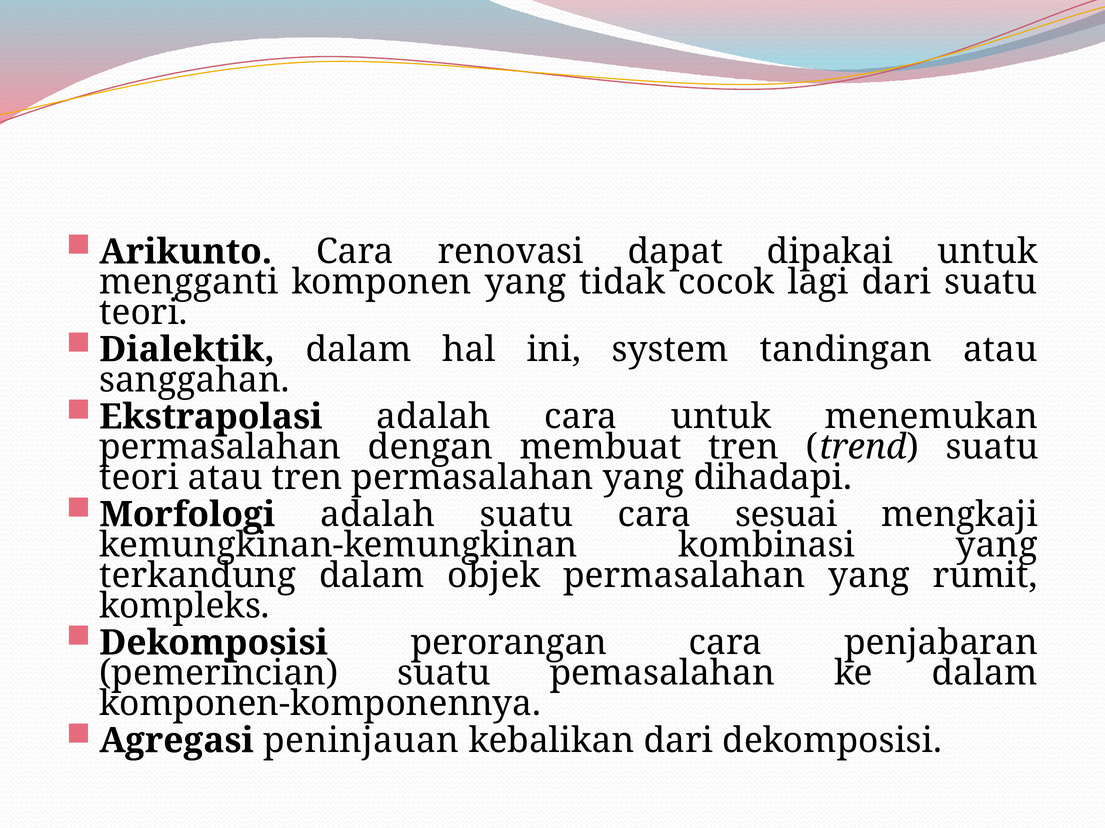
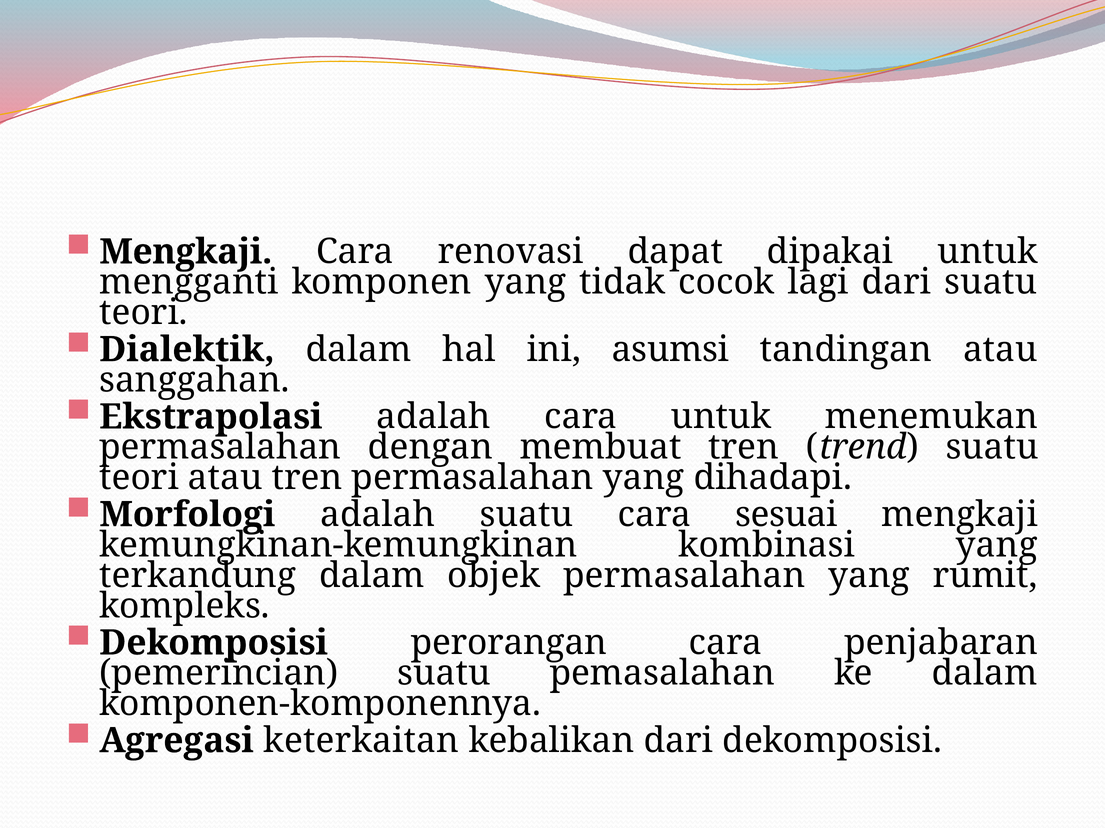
Arikunto: Arikunto -> Mengkaji (186, 252)
system: system -> asumsi (670, 350)
peninjauan: peninjauan -> keterkaitan (361, 741)
